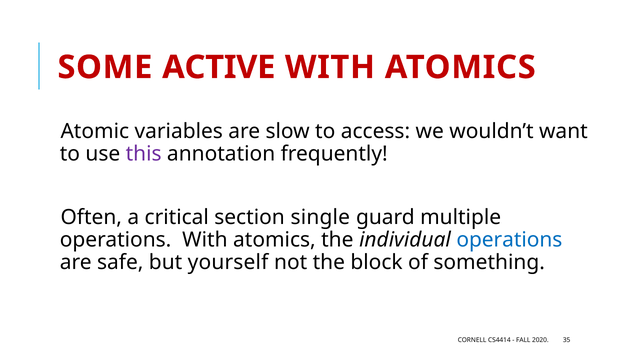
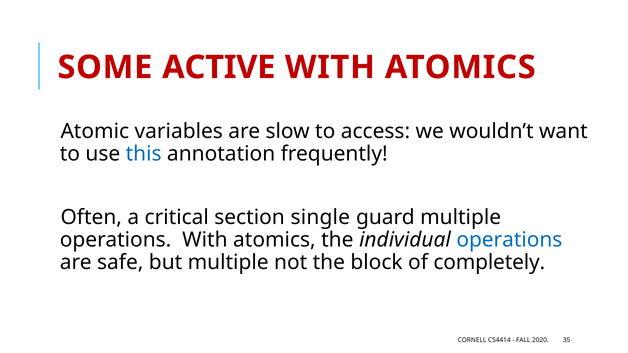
this colour: purple -> blue (144, 154)
but yourself: yourself -> multiple (228, 263)
something: something -> completely (489, 263)
